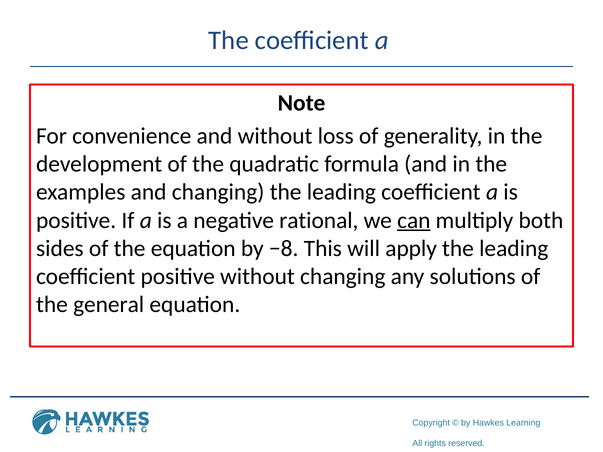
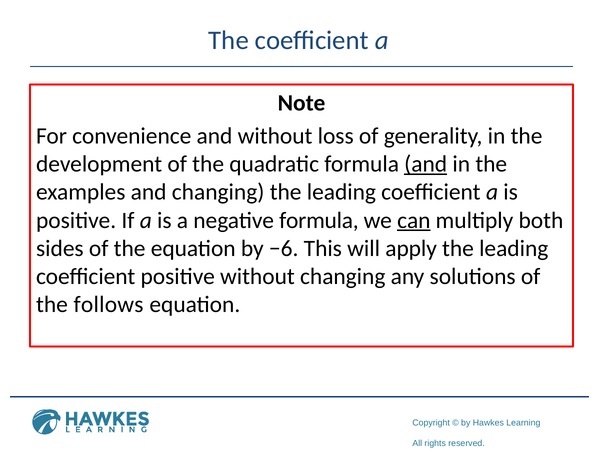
and underline: none -> present (426, 164)
negative rational: rational -> formula (319, 220)
−8: −8 -> −6 (284, 249)
general: general -> follows (109, 305)
